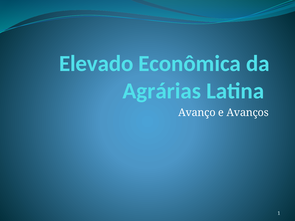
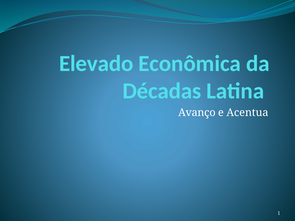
Agrárias: Agrárias -> Décadas (162, 91)
Avanços: Avanços -> Acentua (248, 113)
